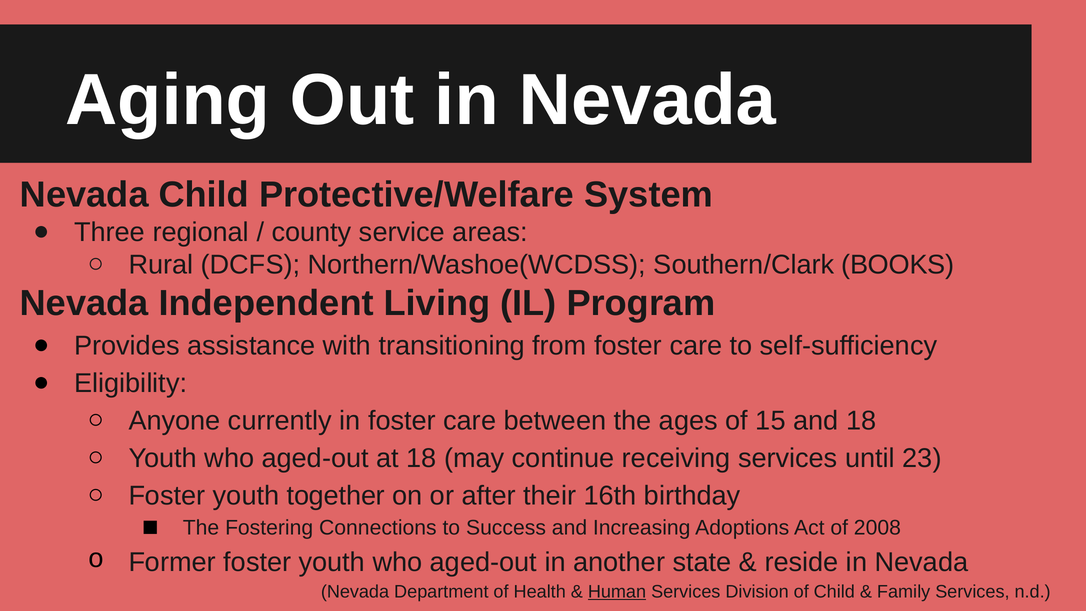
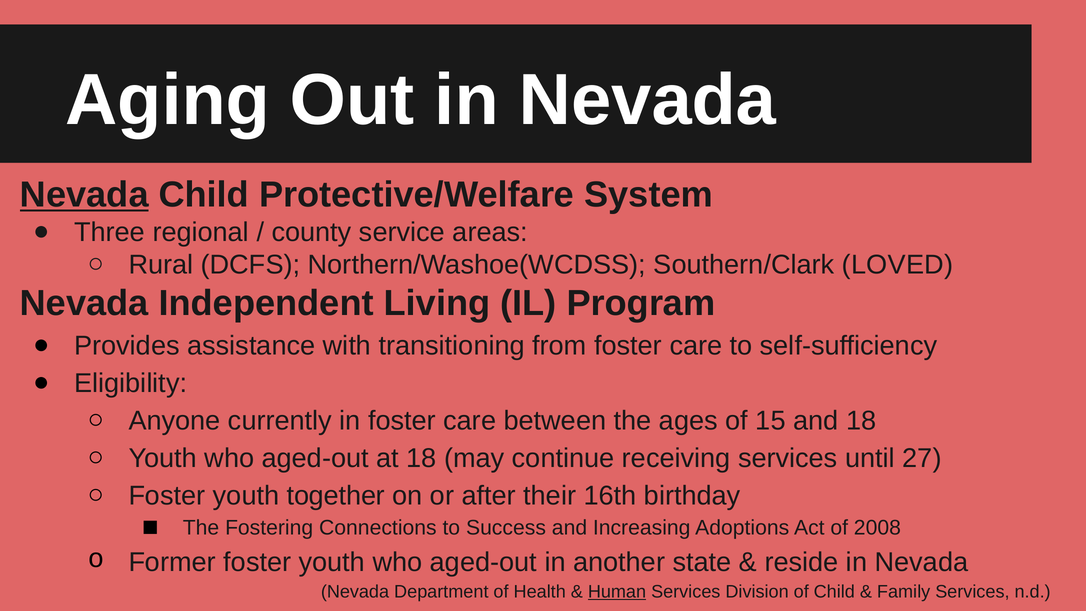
Nevada underline: none -> present (84, 195)
BOOKS: BOOKS -> LOVED (898, 265)
23: 23 -> 27 (922, 458)
